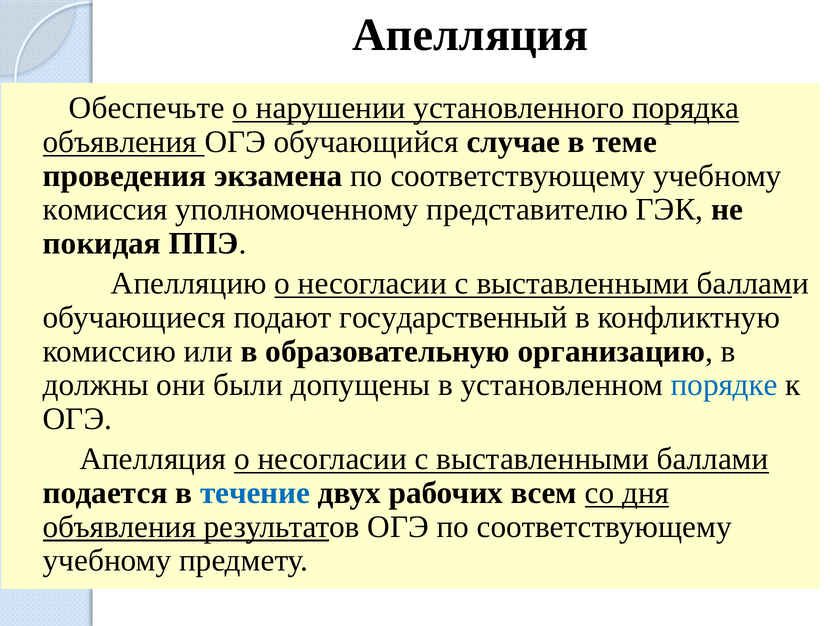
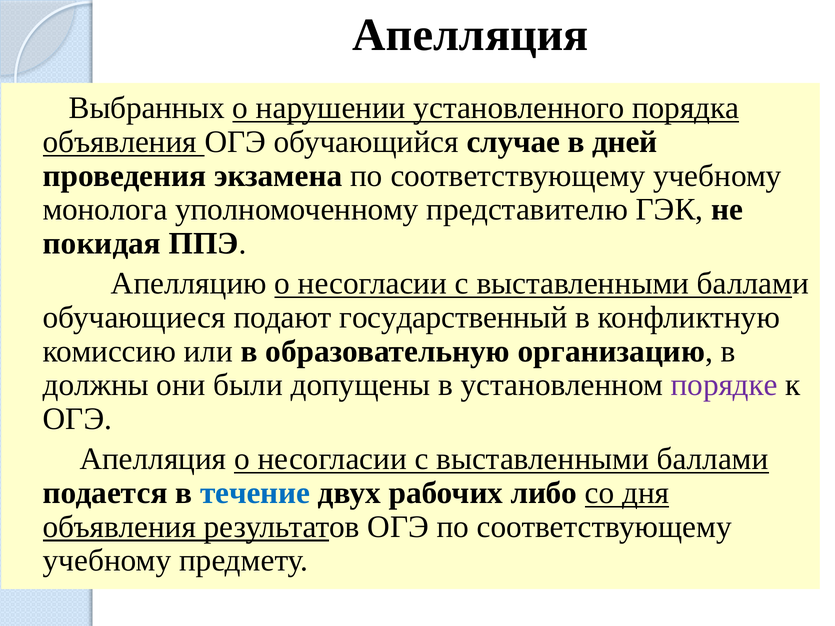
Обеспечьте: Обеспечьте -> Выбранных (147, 108)
теме: теме -> дней (625, 142)
комиссия: комиссия -> монолога (105, 210)
порядке colour: blue -> purple (724, 385)
всем: всем -> либо (544, 493)
